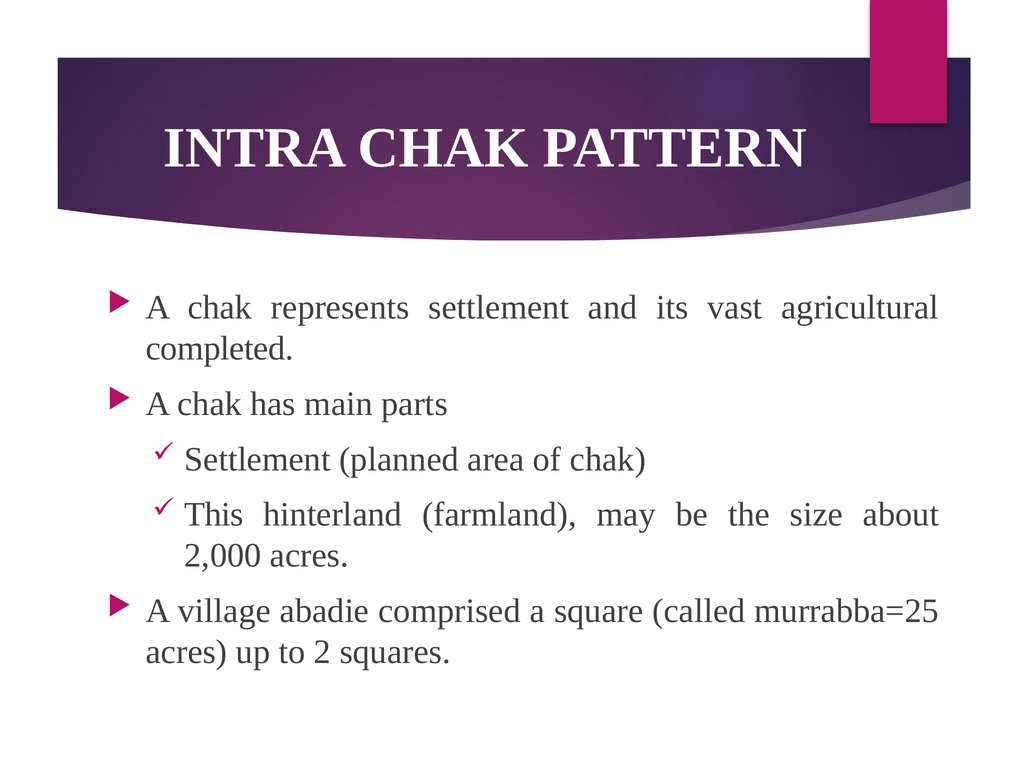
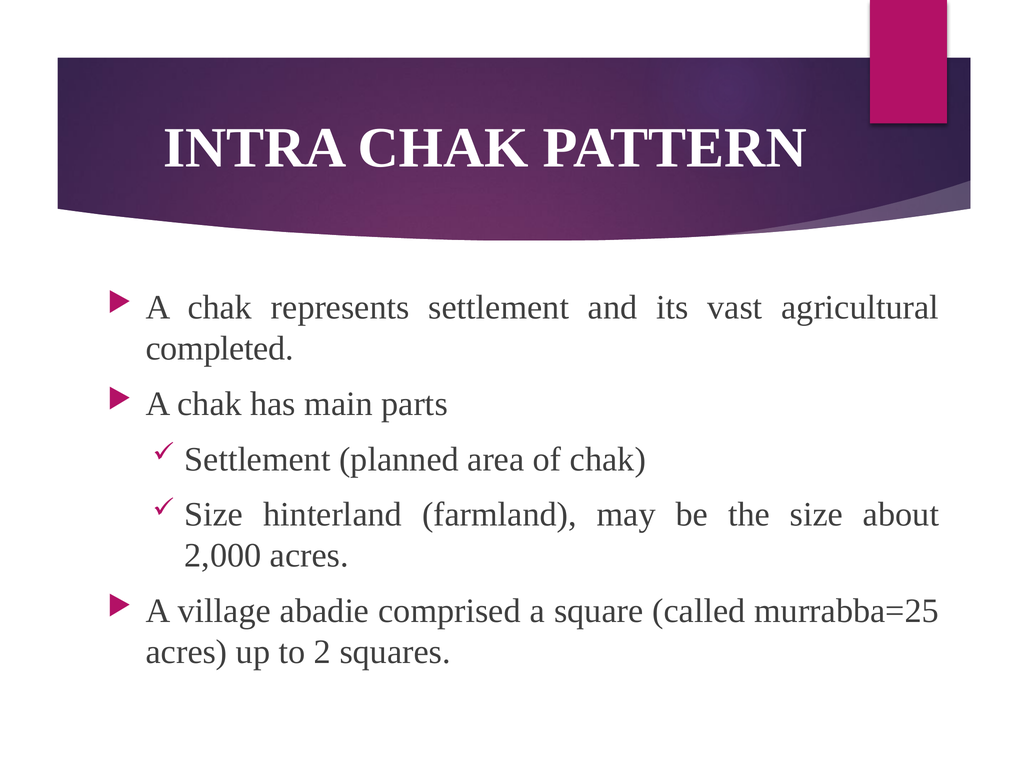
This: This -> Size (214, 515)
